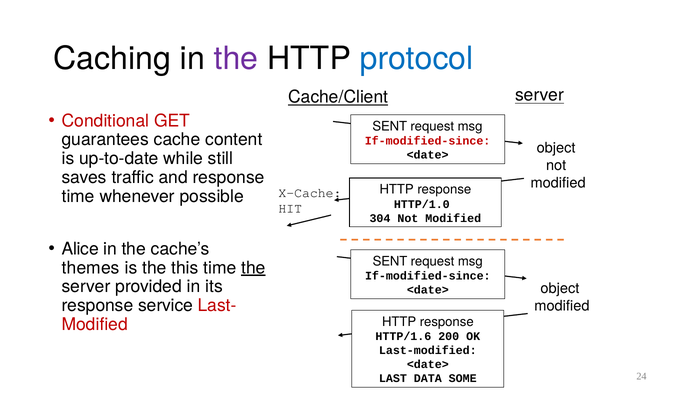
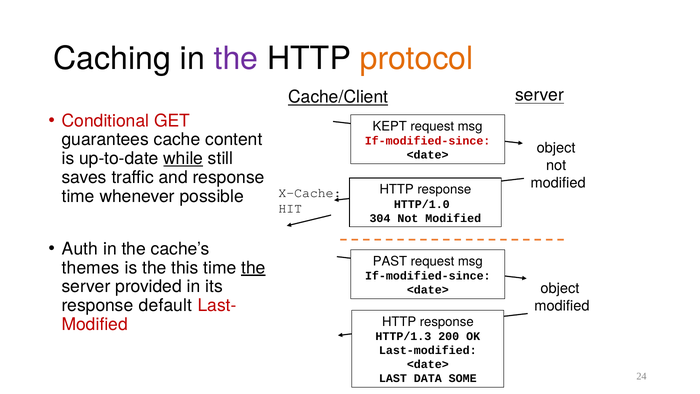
protocol colour: blue -> orange (417, 59)
SENT: SENT -> KEPT (390, 126)
while underline: none -> present (183, 159)
Alice: Alice -> Auth (80, 249)
SENT: SENT -> PAST (390, 261)
service: service -> default (165, 305)
HTTP/1.6: HTTP/1.6 -> HTTP/1.3 (403, 336)
